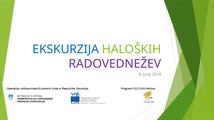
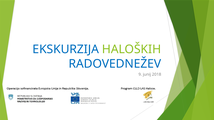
RADOVEDNEŽEV colour: purple -> blue (115, 64)
